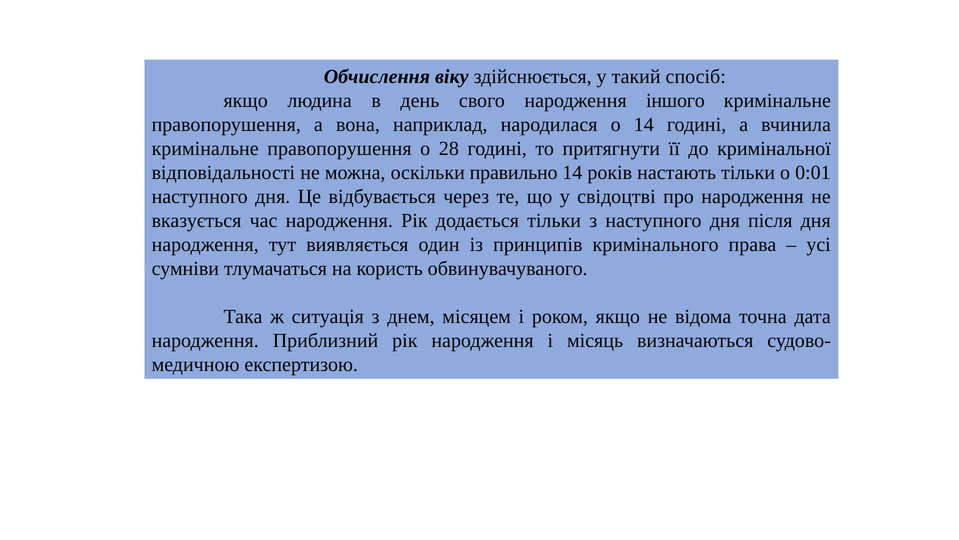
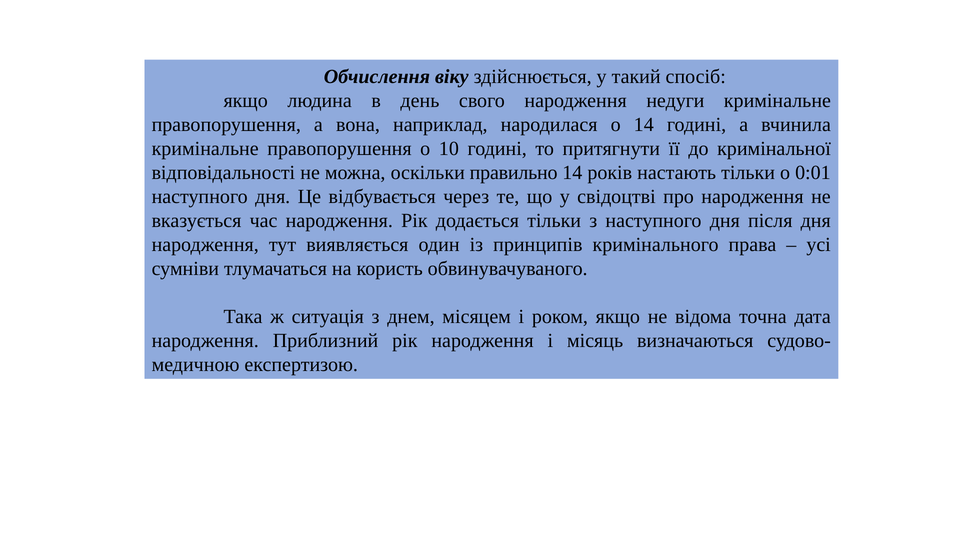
іншого: іншого -> недуги (675, 100)
28: 28 -> 10 (449, 148)
